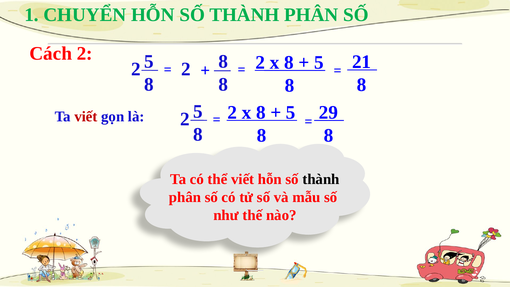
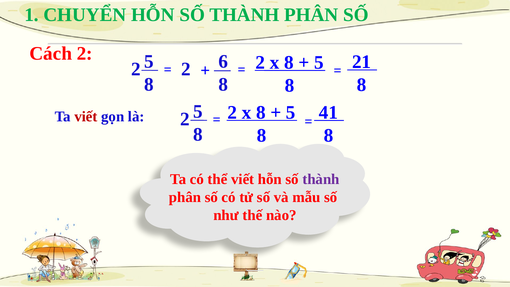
2 8: 8 -> 6 (223, 61)
29: 29 -> 41 (328, 112)
thành colour: black -> purple (321, 179)
